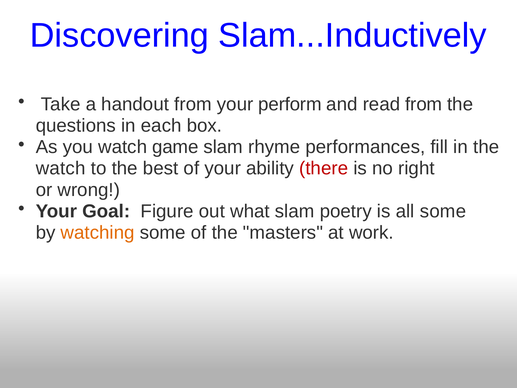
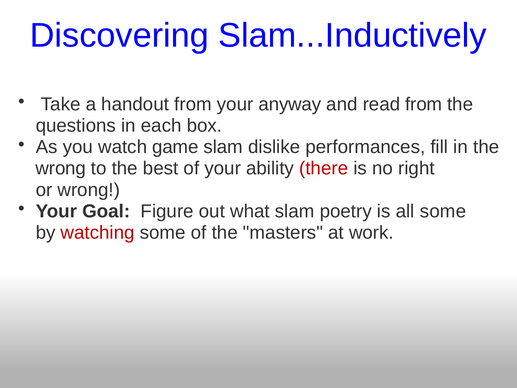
perform: perform -> anyway (290, 104)
rhyme: rhyme -> dislike (274, 147)
watch: watch -> wrong (61, 168)
watching colour: orange -> red (98, 232)
